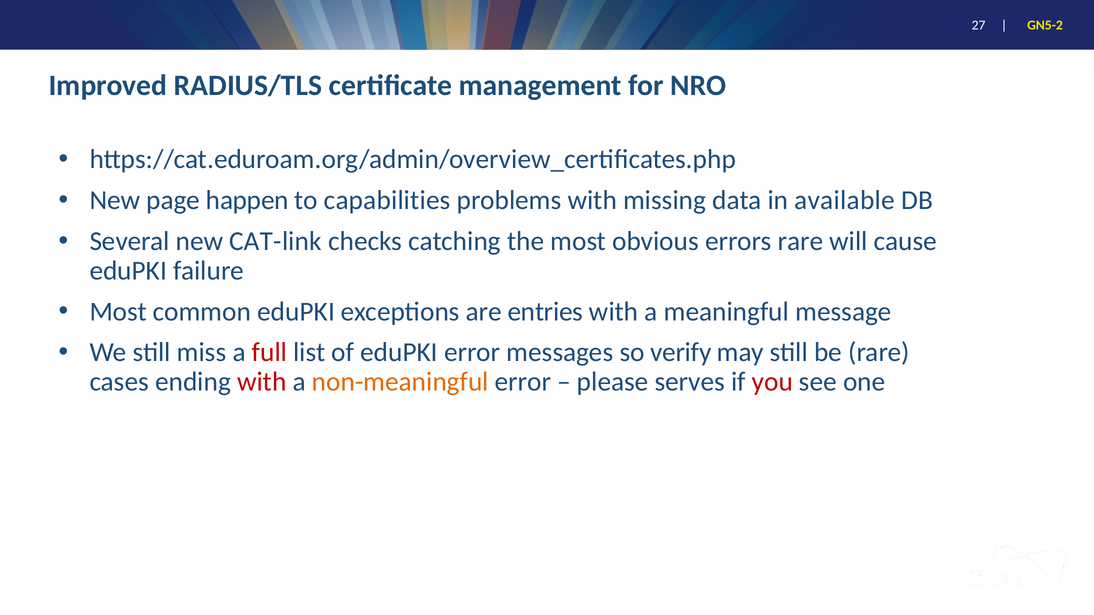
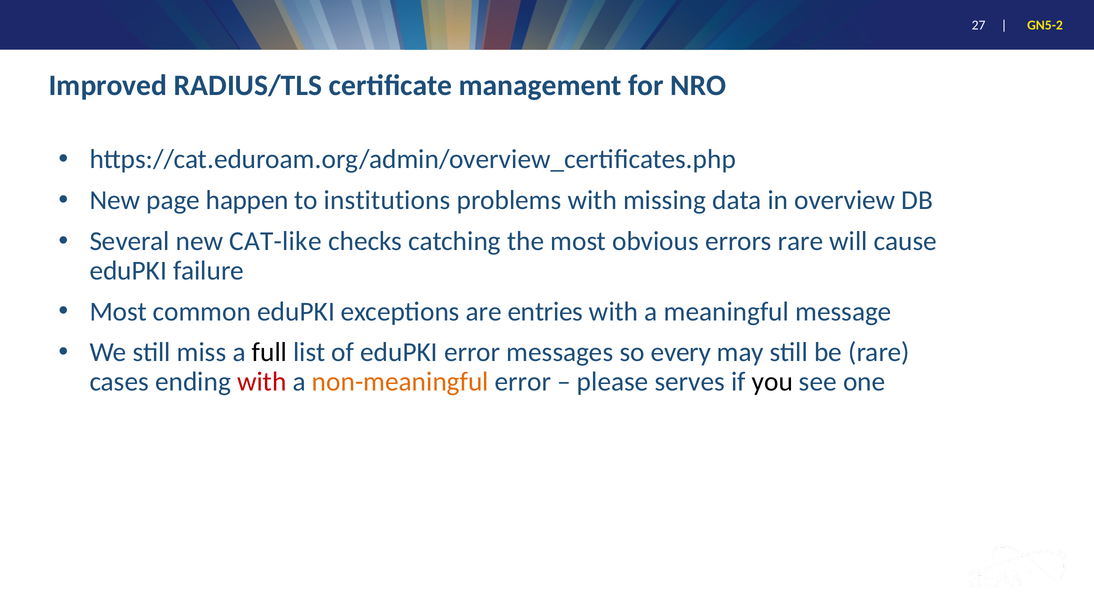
capabilities: capabilities -> institutions (387, 200)
available: available -> overview (845, 200)
CAT-link: CAT-link -> CAT-like (275, 241)
full colour: red -> black (269, 353)
verify: verify -> every (681, 353)
you colour: red -> black (772, 382)
